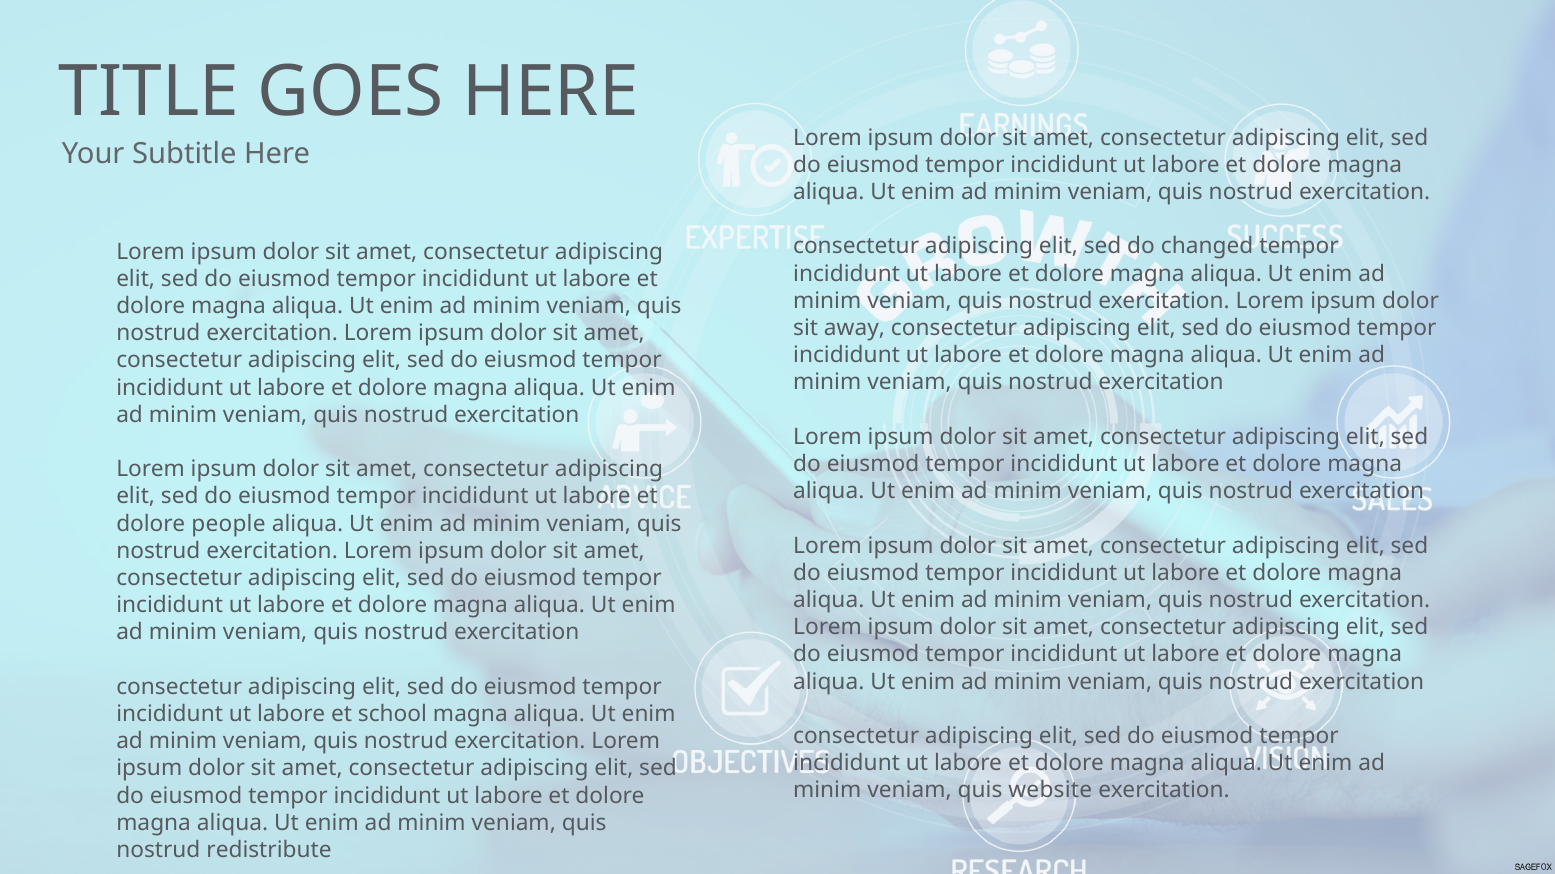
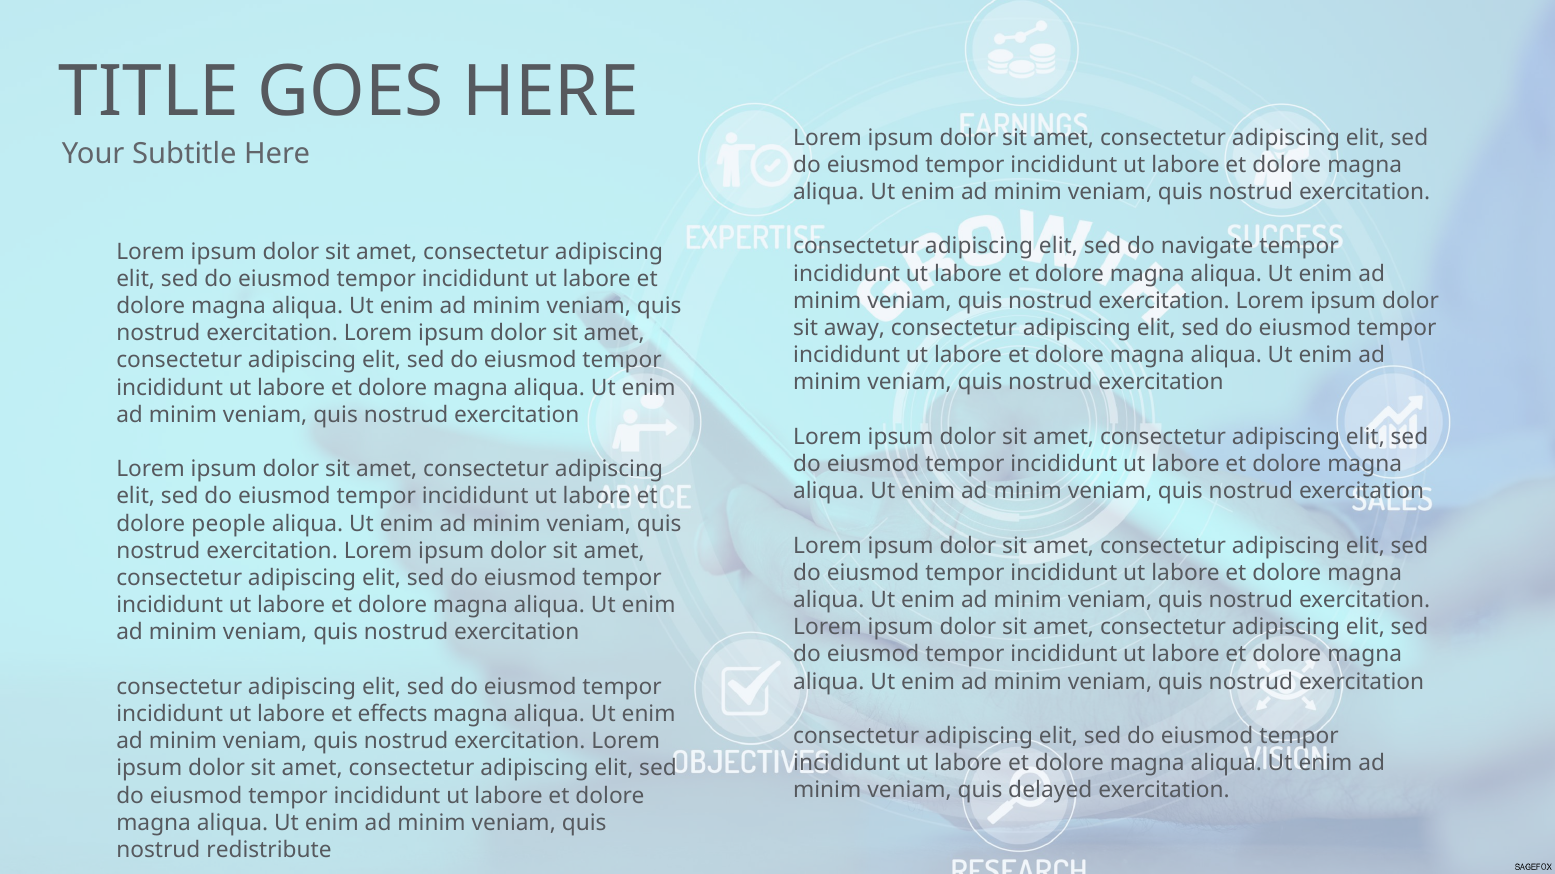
changed: changed -> navigate (1207, 247)
school: school -> effects (393, 715)
website: website -> delayed (1050, 791)
